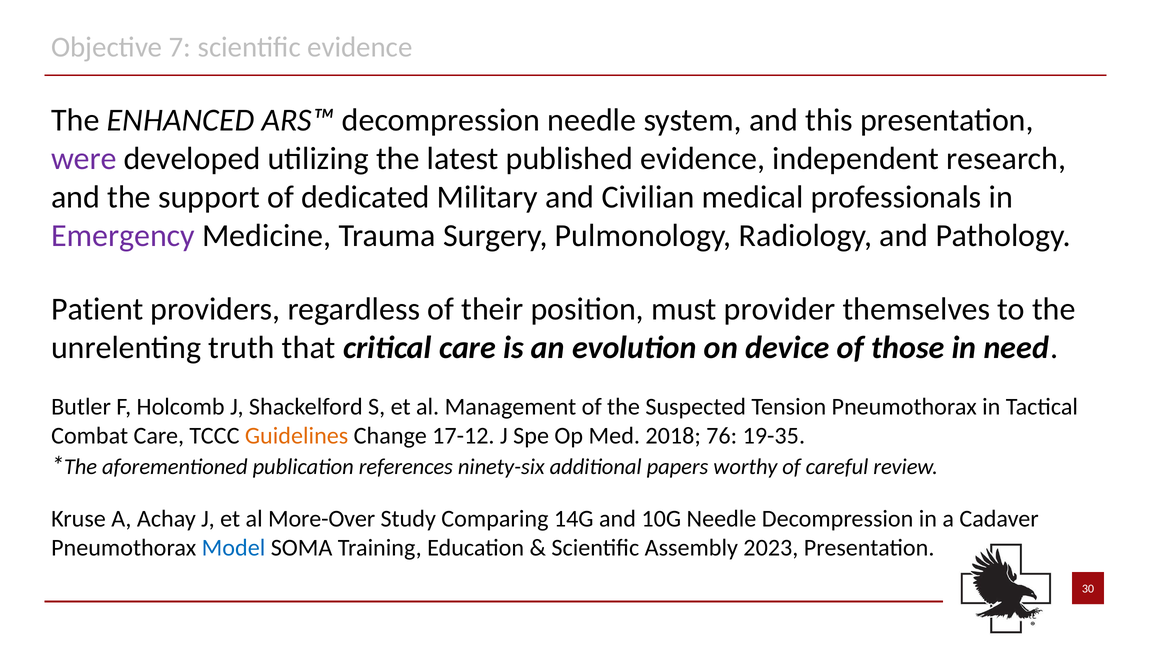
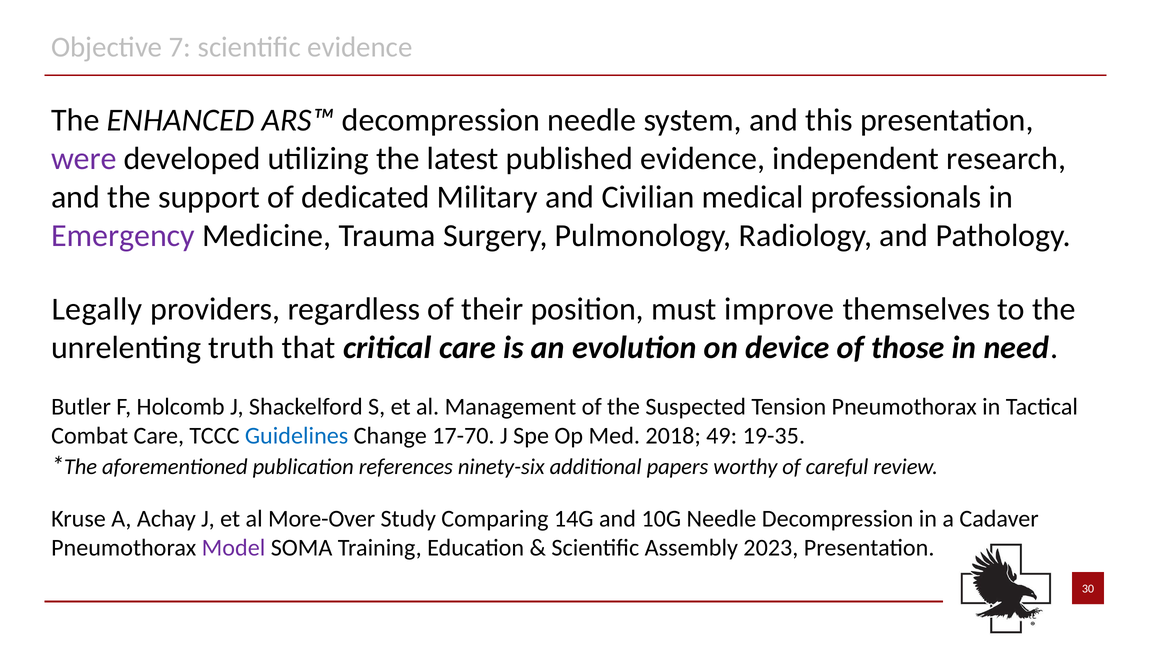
Patient: Patient -> Legally (97, 309)
provider: provider -> improve (779, 309)
Guidelines colour: orange -> blue (297, 436)
17-12: 17-12 -> 17-70 (463, 436)
76: 76 -> 49 (722, 436)
Model colour: blue -> purple (234, 547)
